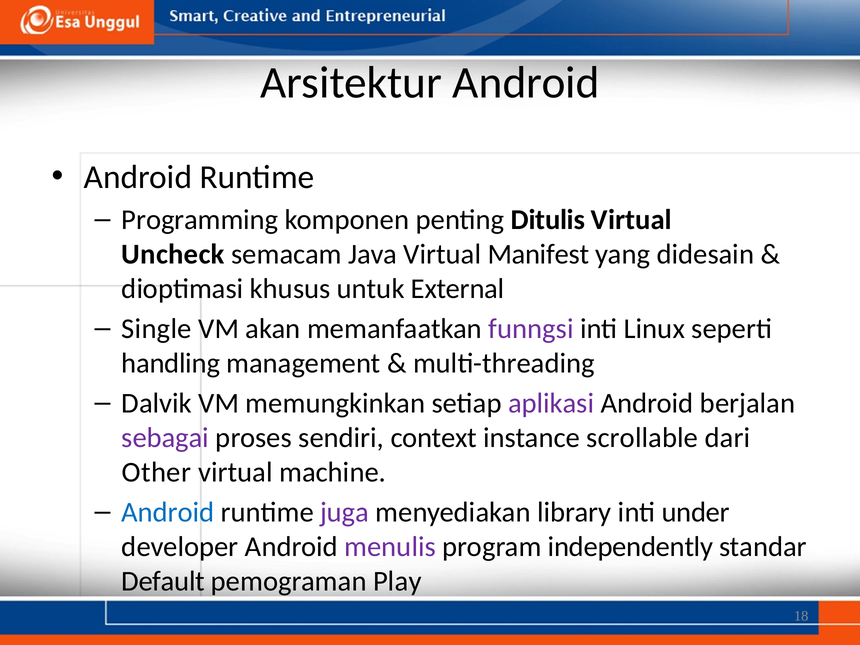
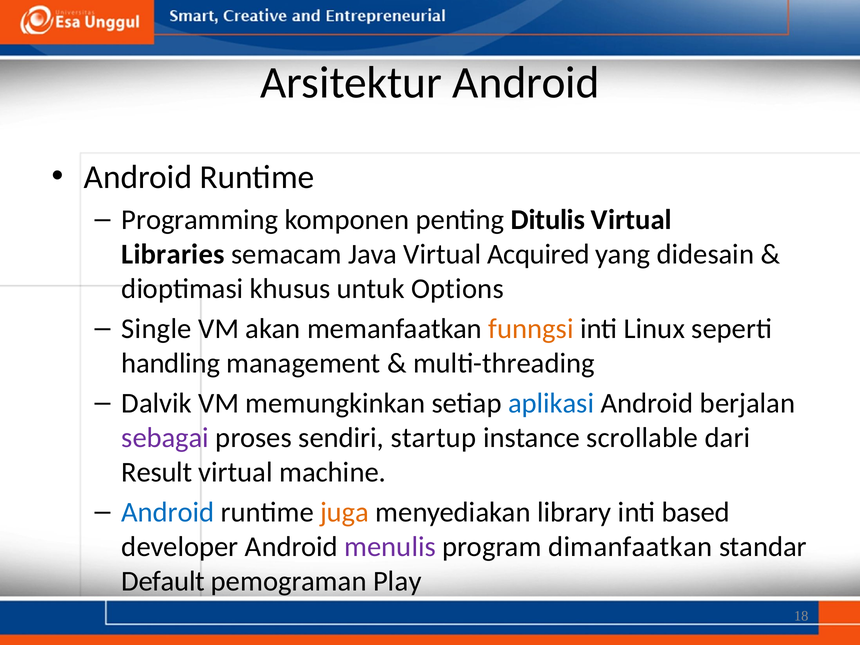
Uncheck: Uncheck -> Libraries (173, 254)
Manifest: Manifest -> Acquired (538, 254)
External: External -> Options (457, 289)
funngsi colour: purple -> orange (531, 329)
aplikasi colour: purple -> blue (551, 403)
context: context -> startup (433, 438)
Other: Other -> Result (157, 472)
juga colour: purple -> orange (345, 512)
under: under -> based (696, 512)
independently: independently -> dimanfaatkan (630, 547)
